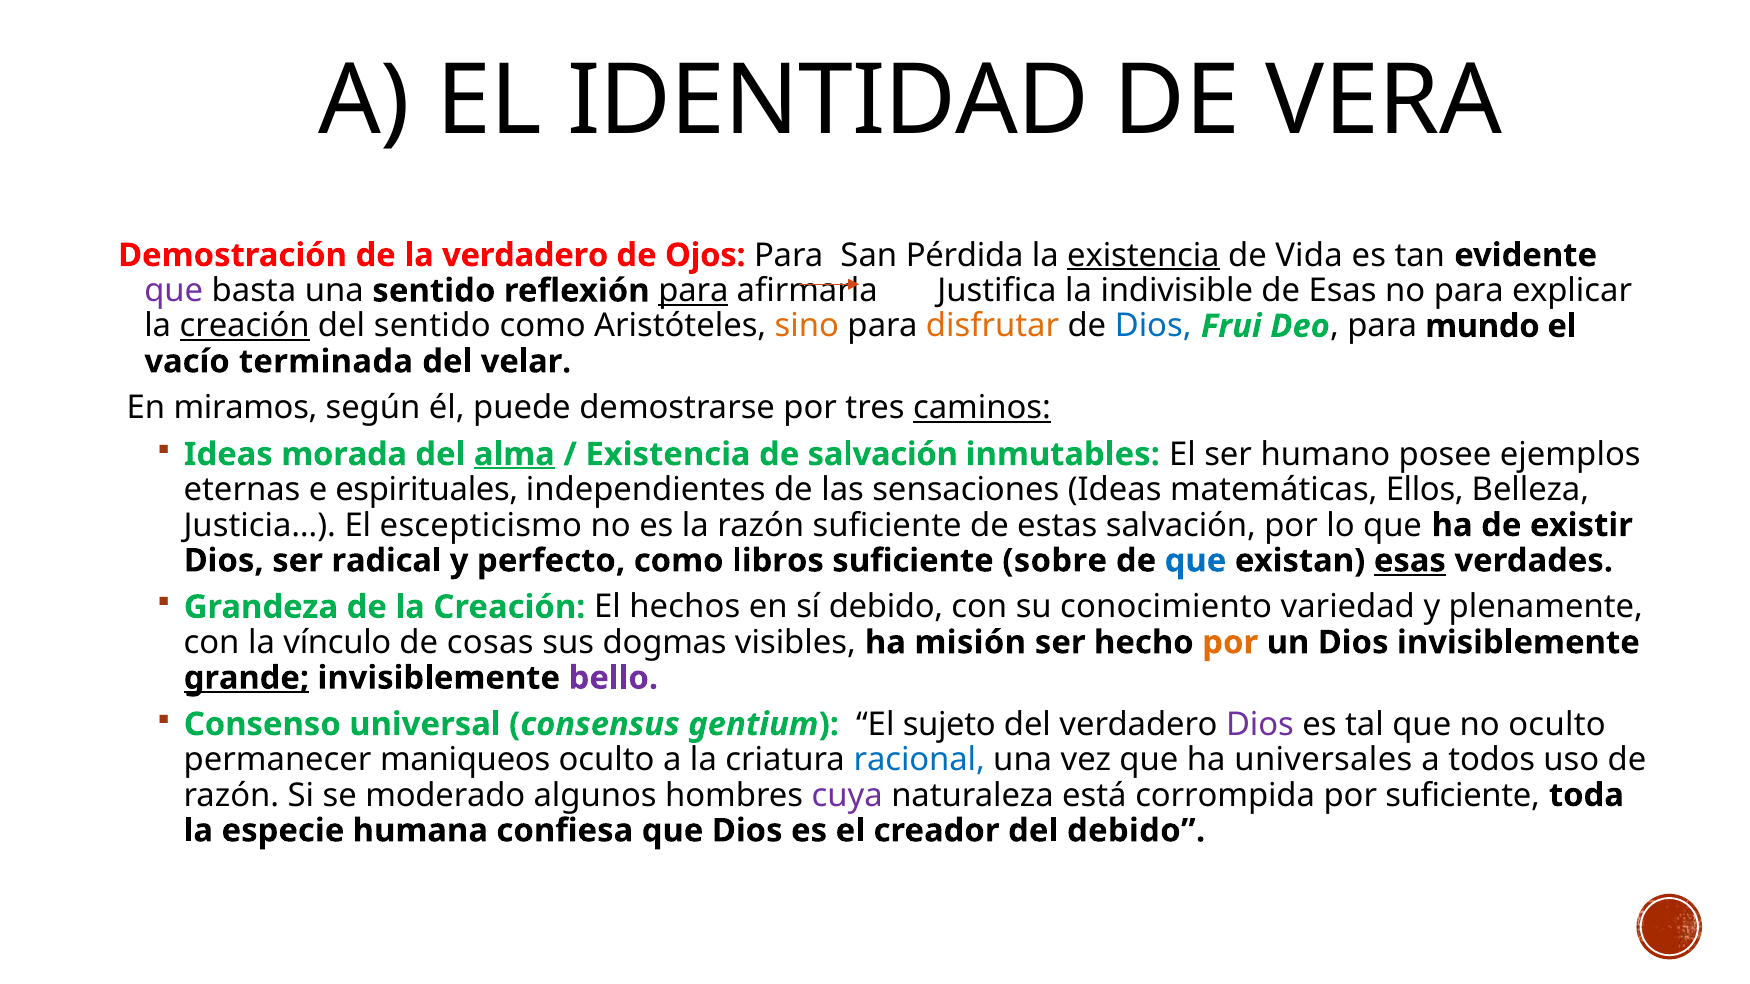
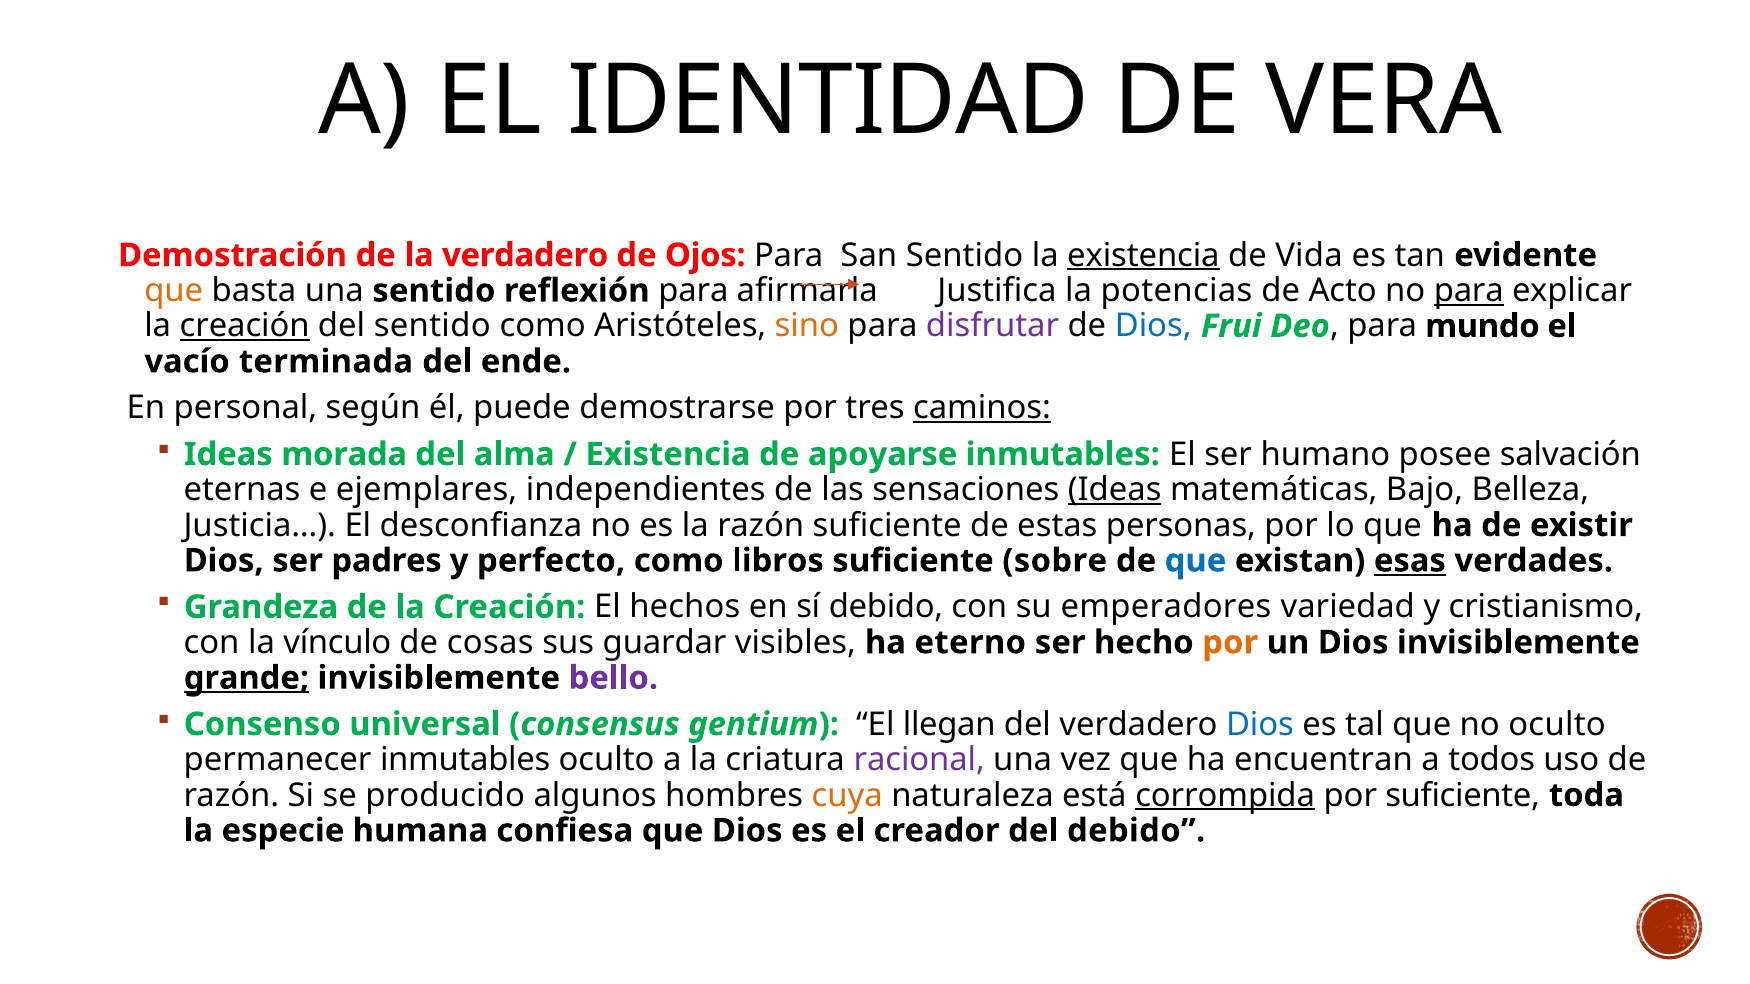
San Pérdida: Pérdida -> Sentido (965, 255)
que colour: purple -> orange (174, 291)
para underline: present -> none (693, 291)
indivisible: indivisible -> potencias (1177, 291)
de Esas: Esas -> Acto (1343, 291)
para underline: none -> present (1469, 291)
disfrutar colour: orange -> purple (993, 326)
velar: velar -> ende (526, 362)
miramos: miramos -> personal (245, 408)
alma underline: present -> none (514, 455)
de salvación: salvación -> apoyarse (883, 455)
ejemplos: ejemplos -> salvación (1570, 455)
espirituales: espirituales -> ejemplares (427, 490)
Ideas underline: none -> present (1115, 490)
Ellos: Ellos -> Bajo (1425, 490)
escepticismo: escepticismo -> desconfianza (481, 525)
estas salvación: salvación -> personas (1181, 525)
radical: radical -> padres (387, 561)
conocimiento: conocimiento -> emperadores (1166, 607)
plenamente: plenamente -> cristianismo (1546, 607)
dogmas: dogmas -> guardar (665, 643)
misión: misión -> eterno (970, 643)
sujeto: sujeto -> llegan (949, 725)
Dios colour: purple -> blue (1260, 725)
permanecer maniqueos: maniqueos -> inmutables (465, 760)
racional colour: blue -> purple (919, 760)
universales: universales -> encuentran (1323, 760)
moderado: moderado -> producido (445, 795)
cuya colour: purple -> orange (847, 795)
corrompida underline: none -> present (1225, 795)
